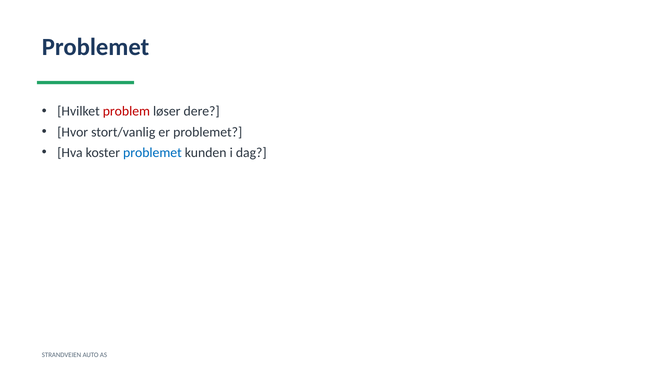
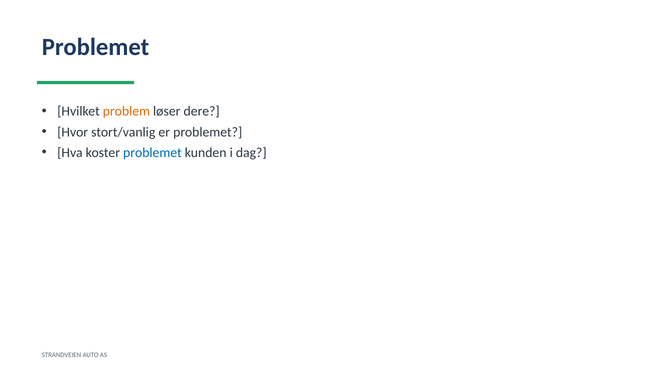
problem colour: red -> orange (126, 111)
